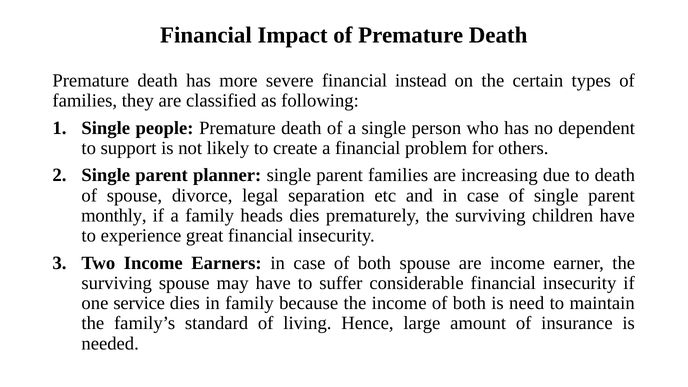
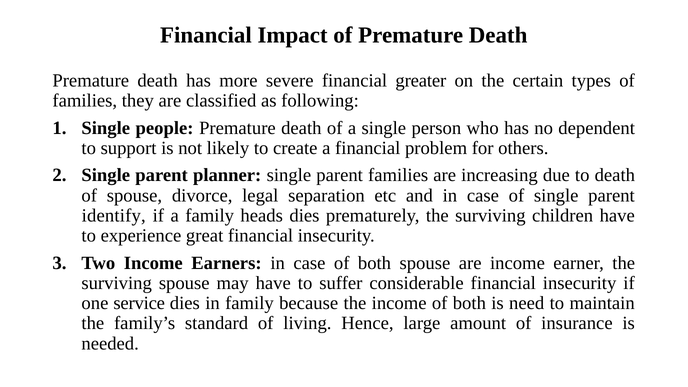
instead: instead -> greater (421, 81)
monthly: monthly -> identify (114, 216)
